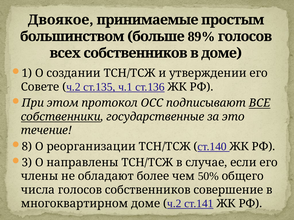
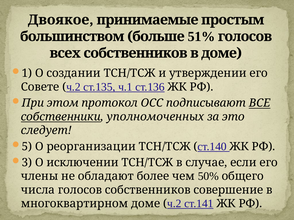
89%: 89% -> 51% (201, 37)
государственные: государственные -> уполномоченных (155, 117)
течение: течение -> следует (46, 131)
8: 8 -> 5 (27, 147)
направлены: направлены -> исключении (83, 163)
